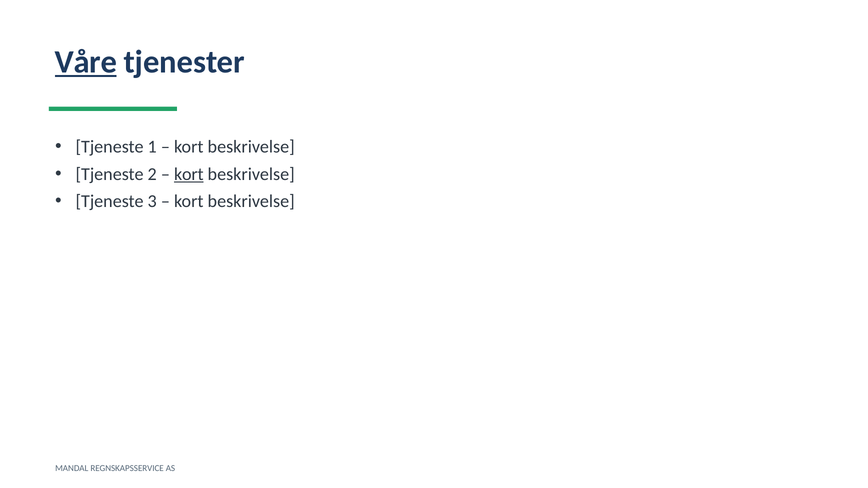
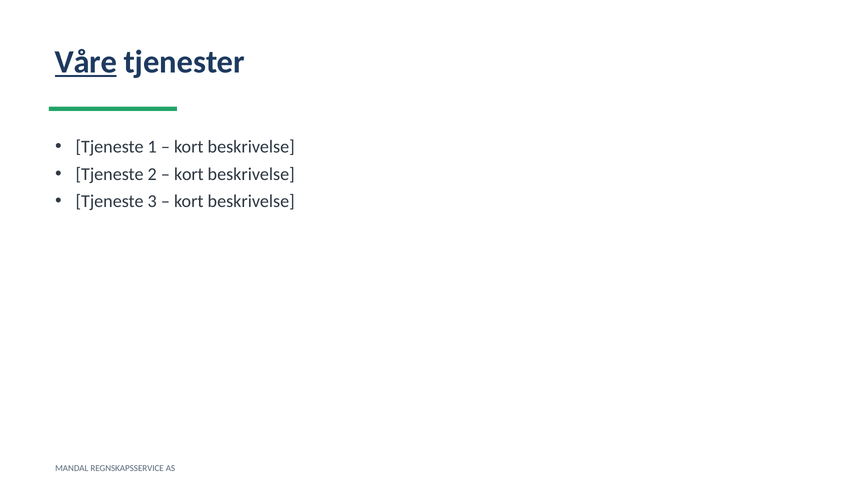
kort underline: present -> none (189, 174)
